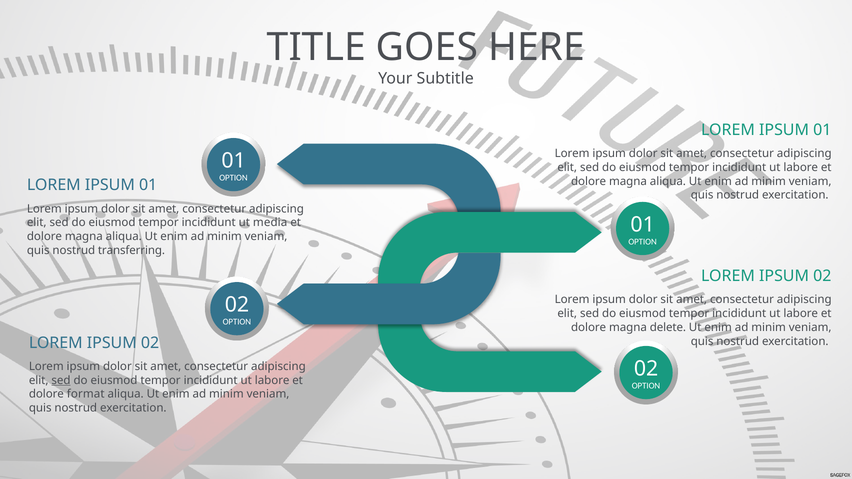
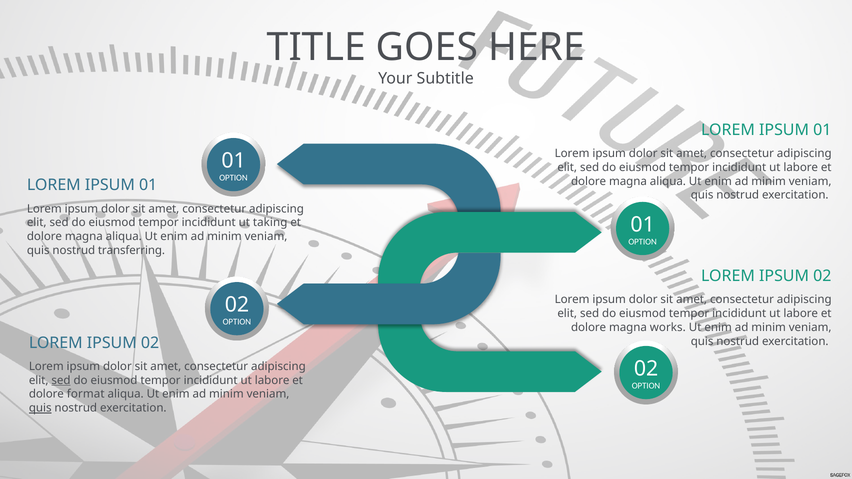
media: media -> taking (270, 223)
delete: delete -> works (668, 328)
quis underline: none -> present (40, 408)
